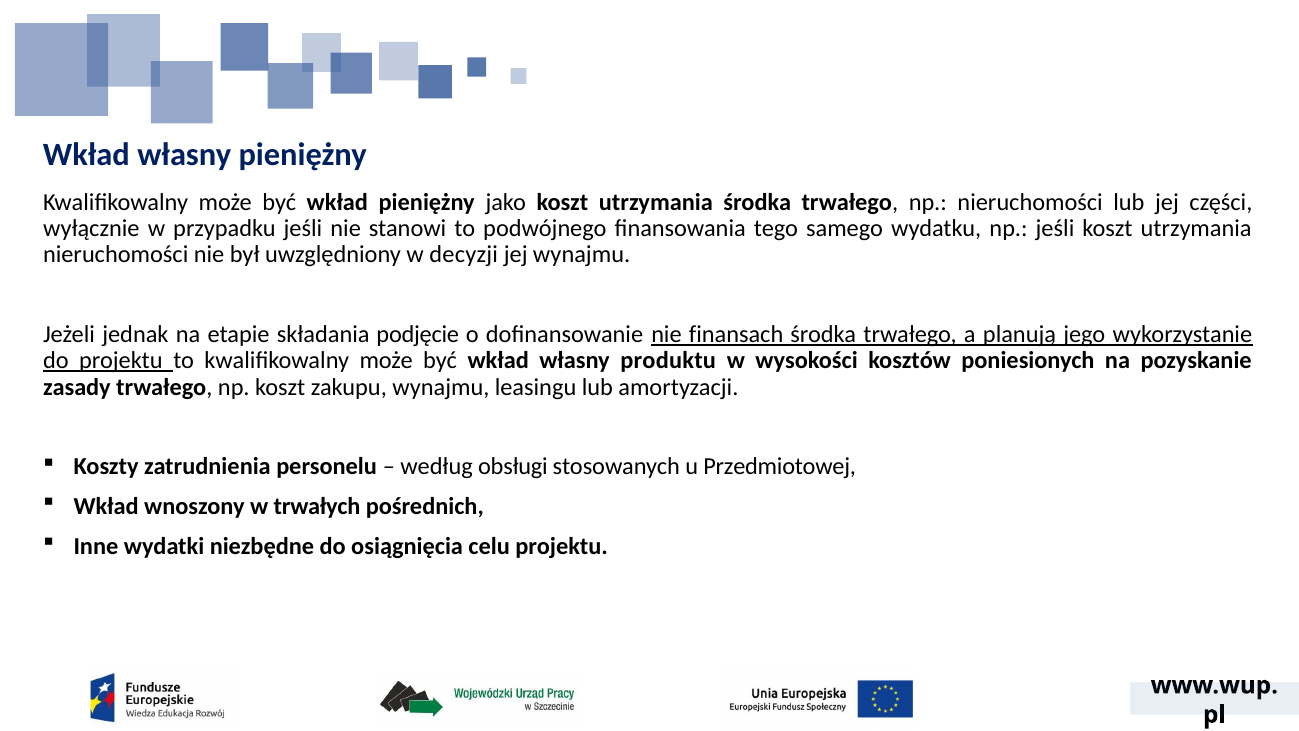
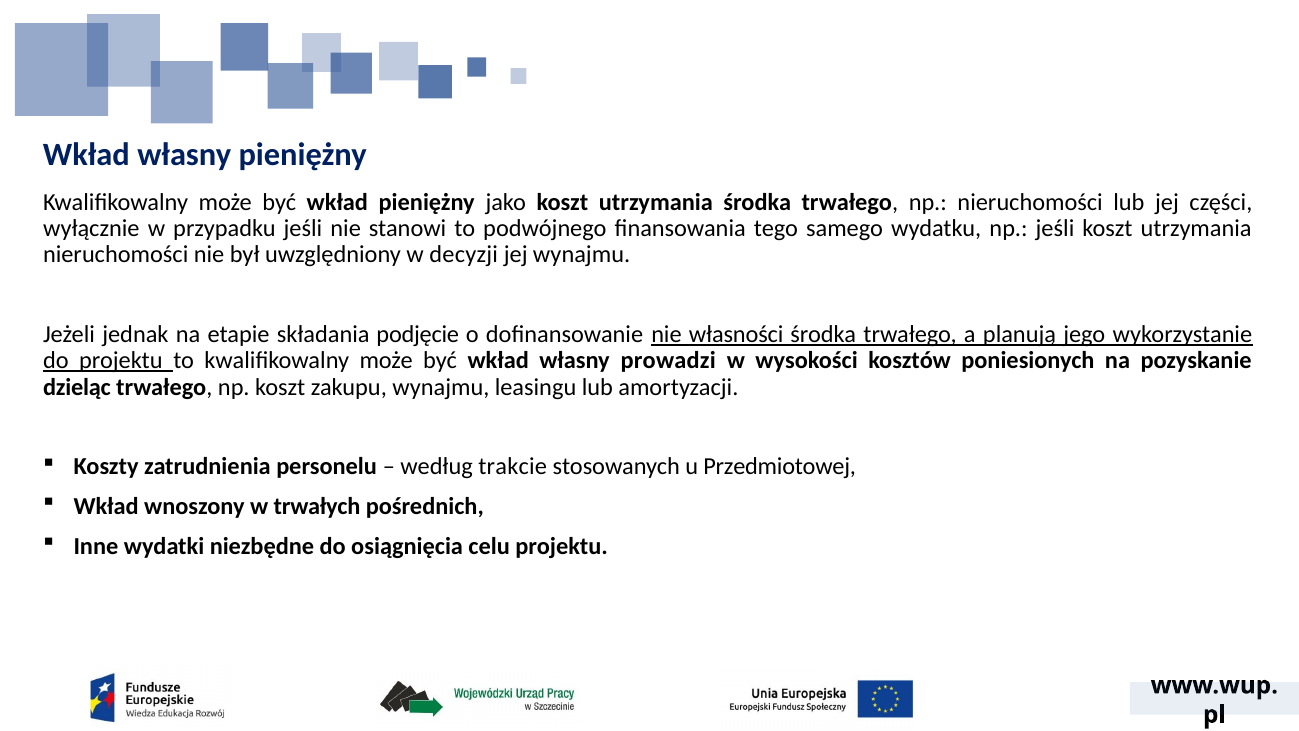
finansach: finansach -> własności (736, 334)
produktu: produktu -> prowadzi (668, 360)
zasady: zasady -> dzieląc (77, 387)
obsługi: obsługi -> trakcie (513, 466)
